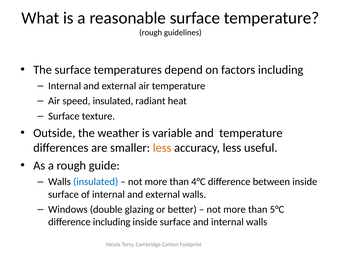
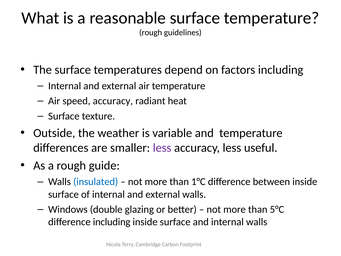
speed insulated: insulated -> accuracy (113, 101)
less colour: orange -> purple (162, 148)
4°C: 4°C -> 1°C (198, 182)
